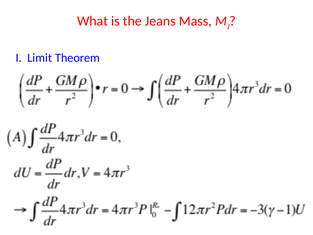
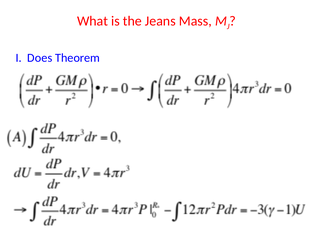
Limit: Limit -> Does (40, 58)
